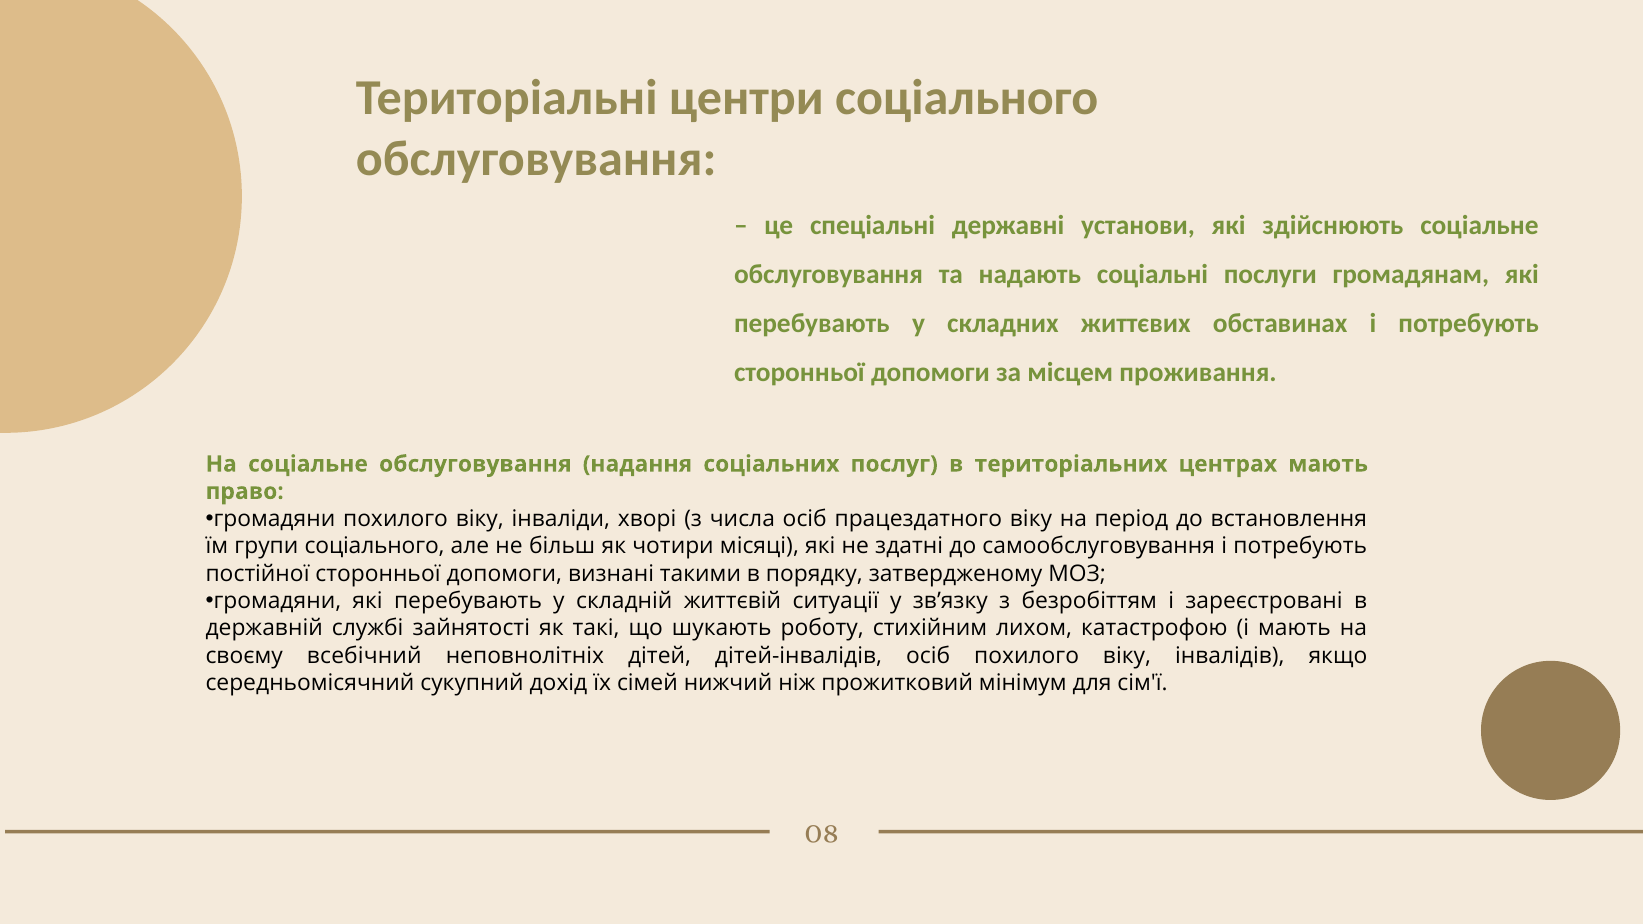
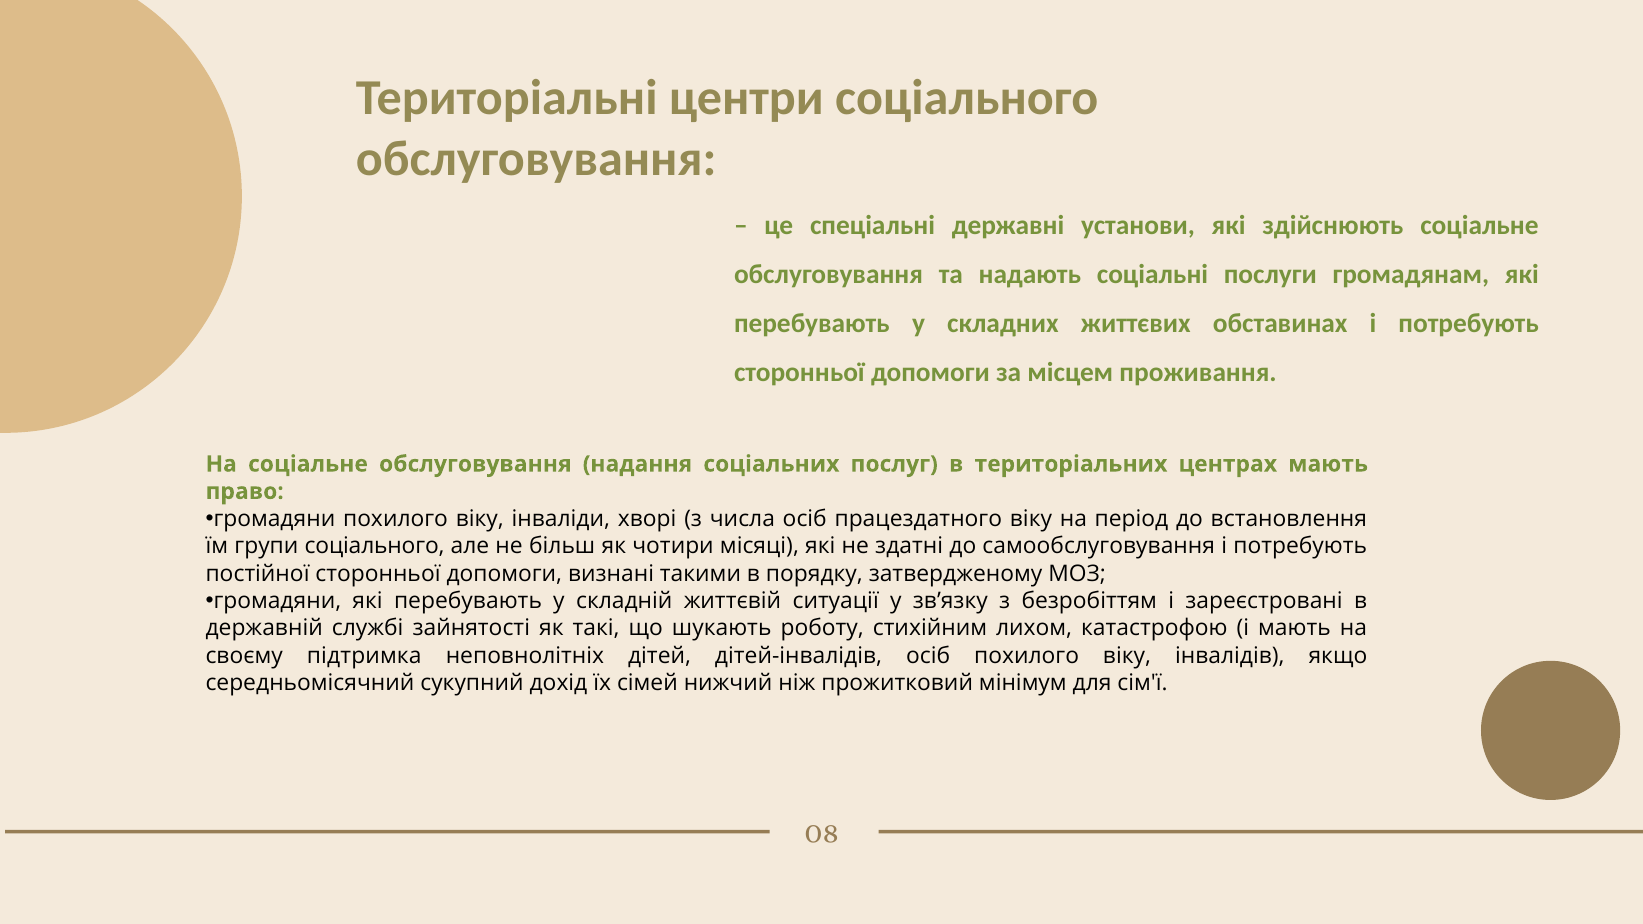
всебічний: всебічний -> підтримка (364, 656)
